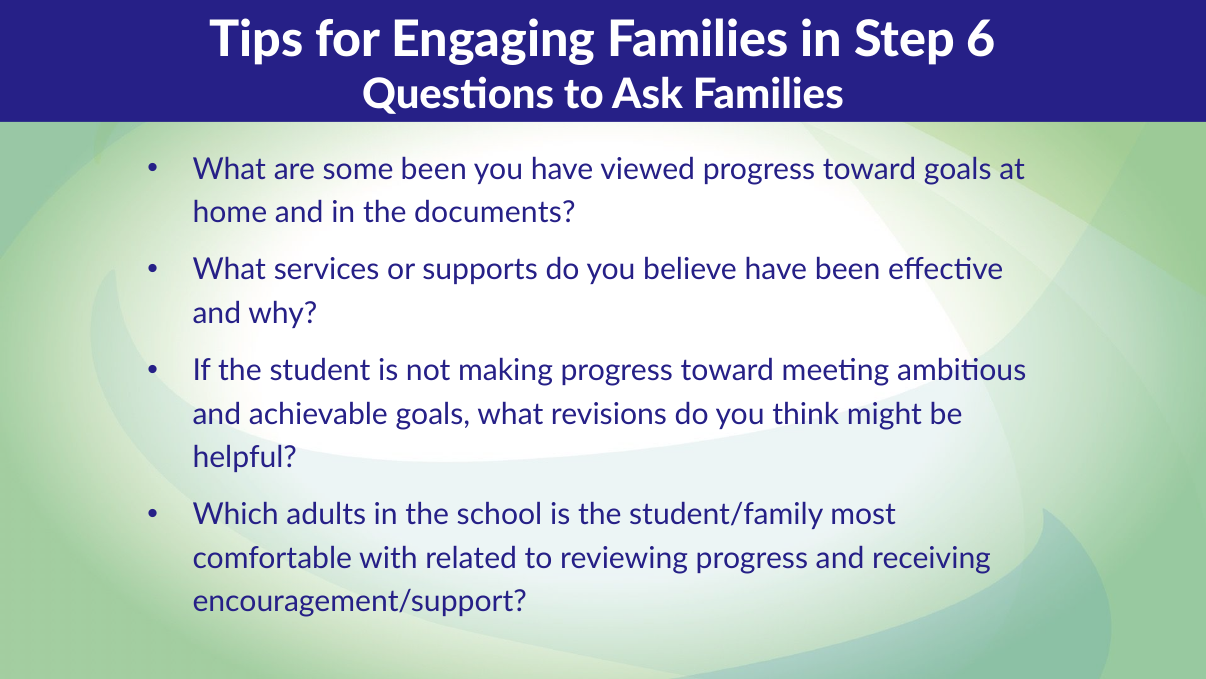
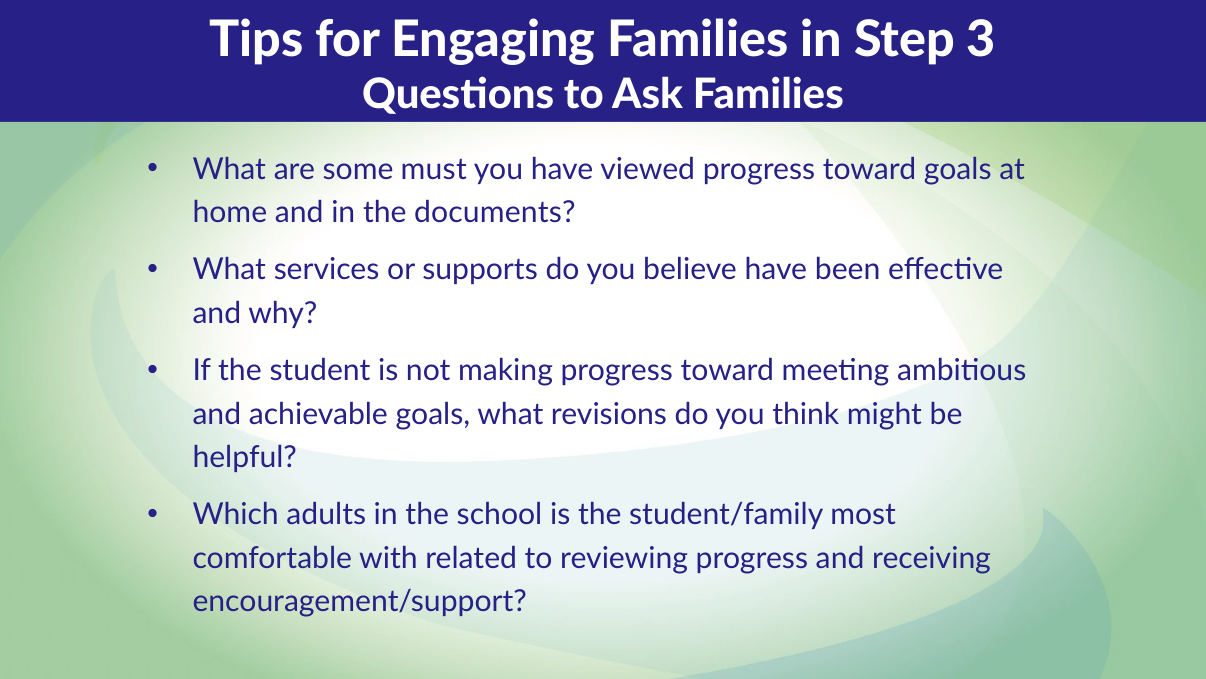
6: 6 -> 3 (981, 40)
some been: been -> must (434, 169)
